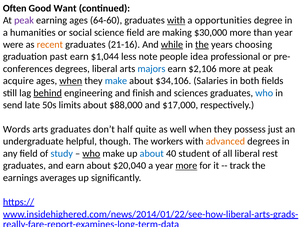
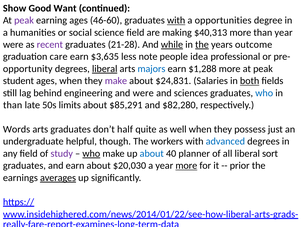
Often: Often -> Show (15, 8)
64-60: 64-60 -> 46-60 (106, 20)
$30,000: $30,000 -> $40,313 (211, 32)
recent colour: orange -> purple (50, 44)
21-16: 21-16 -> 21-28 (124, 44)
choosing: choosing -> outcome (254, 44)
past: past -> care (59, 57)
$1,044: $1,044 -> $3,635 (105, 57)
conferences: conferences -> opportunity (28, 69)
liberal underline: none -> present (105, 69)
$2,106: $2,106 -> $1,288 (203, 69)
acquire: acquire -> student (18, 81)
when underline: present -> none (71, 81)
make colour: blue -> purple (116, 81)
$34,106: $34,106 -> $24,831 (173, 81)
both underline: none -> present (250, 81)
behind underline: present -> none (48, 93)
and finish: finish -> were (143, 93)
send: send -> than (13, 105)
$88,000: $88,000 -> $85,291 (126, 105)
$17,000: $17,000 -> $82,280 (180, 105)
advanced colour: orange -> blue (225, 141)
study colour: blue -> purple (62, 153)
student: student -> planner (194, 153)
rest: rest -> sort (270, 153)
$20,040: $20,040 -> $20,030 (129, 165)
track: track -> prior (240, 165)
averages underline: none -> present (58, 177)
